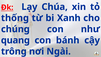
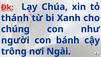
thống: thống -> thánh (15, 18)
quang: quang -> người (15, 40)
